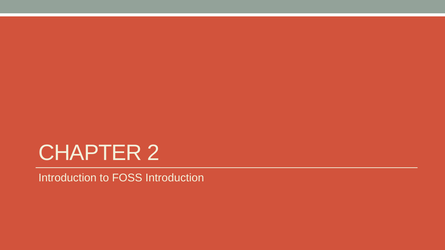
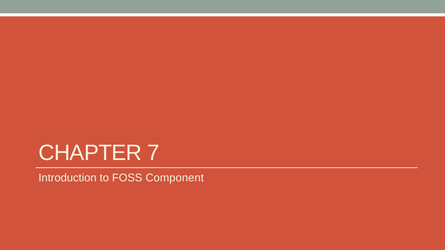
2: 2 -> 7 (153, 153)
FOSS Introduction: Introduction -> Component (175, 178)
